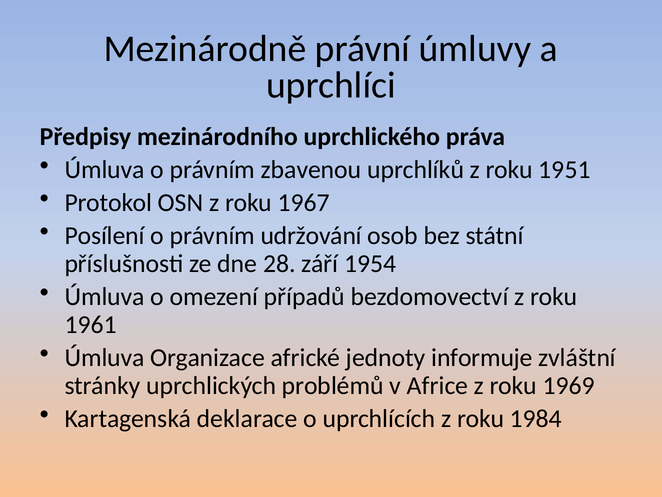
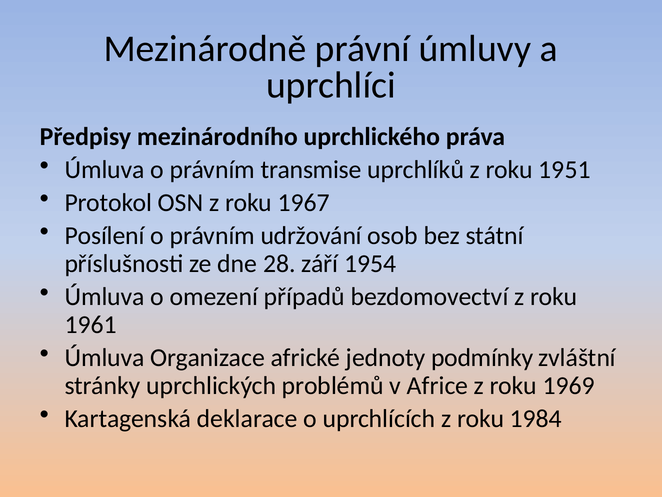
zbavenou: zbavenou -> transmise (311, 170)
informuje: informuje -> podmínky (482, 358)
